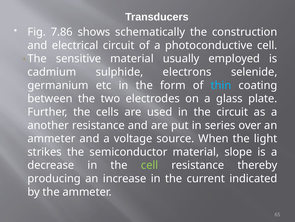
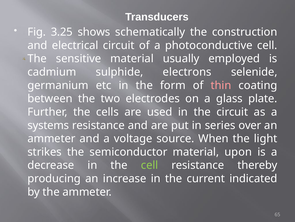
7.86: 7.86 -> 3.25 (62, 32)
thin colour: light blue -> pink (221, 85)
another: another -> systems (48, 125)
slope: slope -> upon (238, 151)
